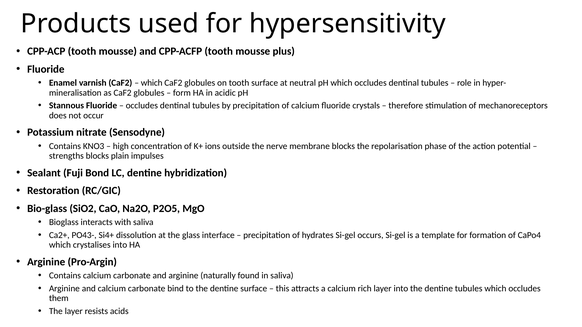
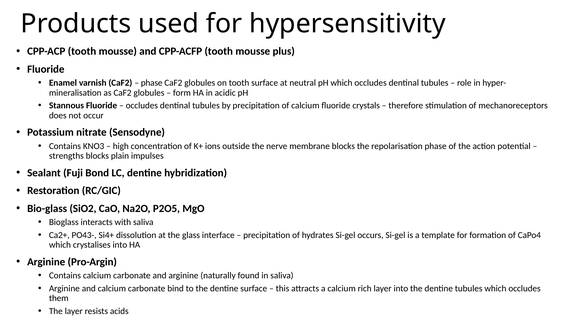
which: which -> phase (152, 83)
